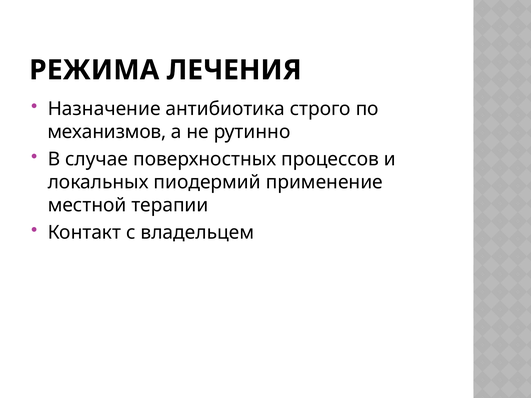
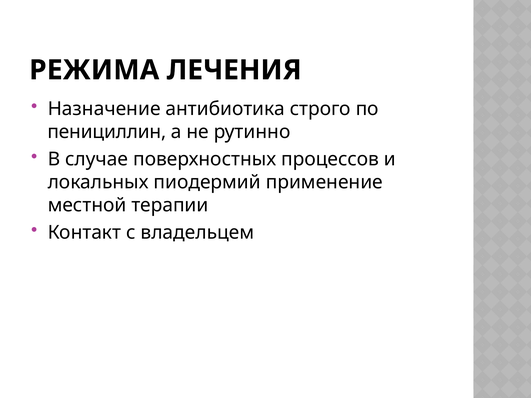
механизмов: механизмов -> пенициллин (107, 132)
